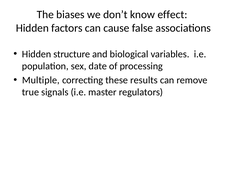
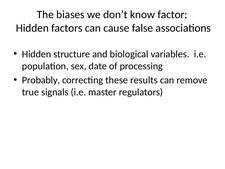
effect: effect -> factor (172, 15)
Multiple: Multiple -> Probably (41, 80)
